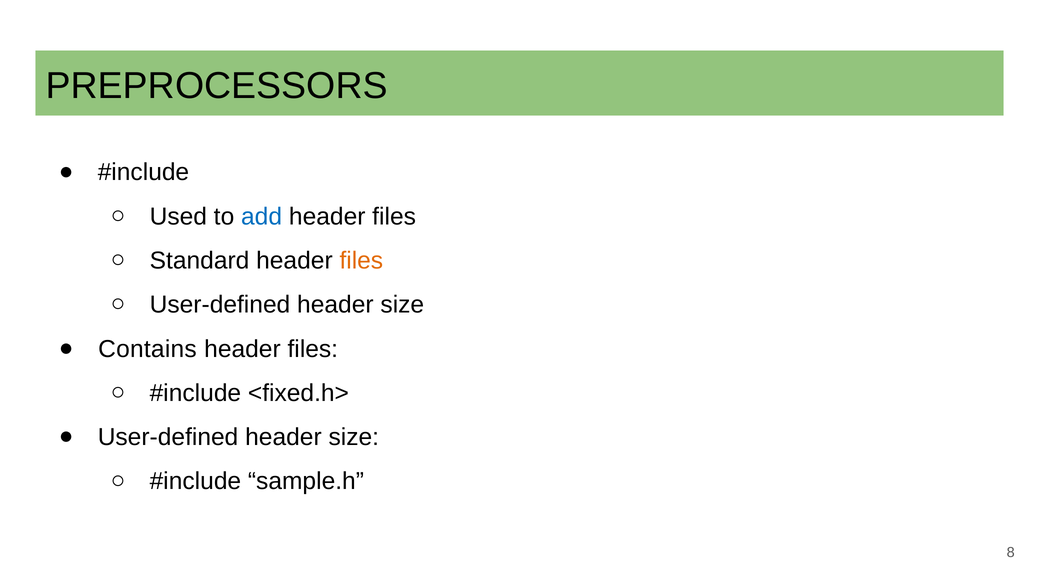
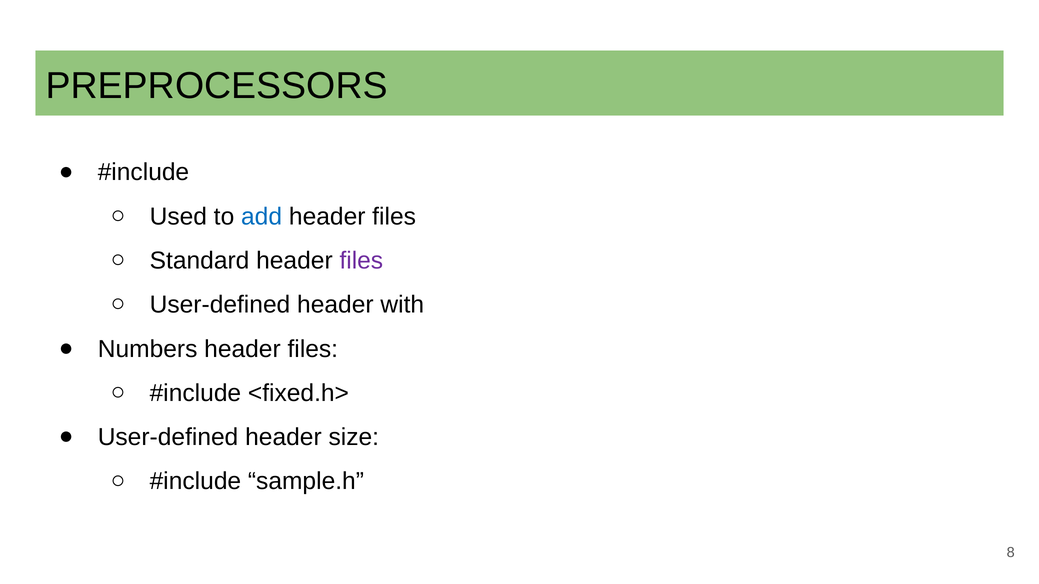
files colour: orange -> purple (361, 261)
size: size -> with (402, 305)
Contains: Contains -> Numbers (148, 349)
